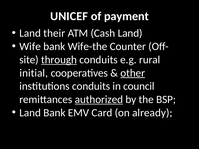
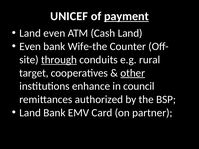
payment underline: none -> present (126, 16)
Land their: their -> even (54, 33)
Wife: Wife -> Even (30, 47)
initial: initial -> target (34, 73)
institutions conduits: conduits -> enhance (91, 86)
authorized underline: present -> none (99, 100)
already: already -> partner (152, 113)
